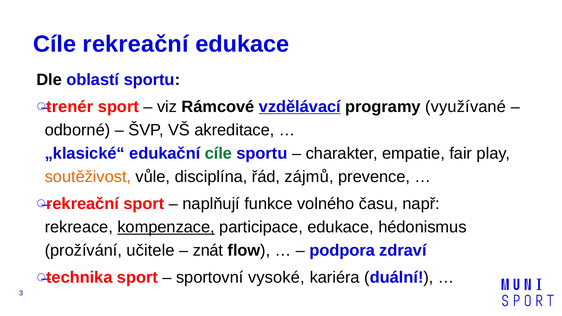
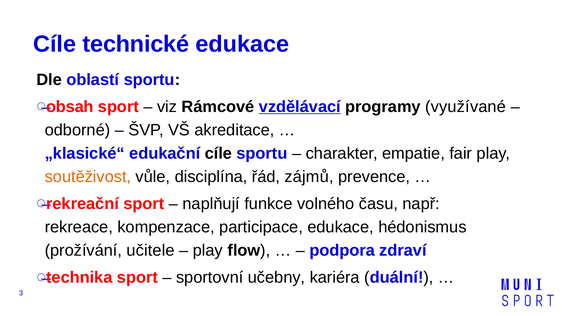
Cíle rekreační: rekreační -> technické (136, 44)
trenér: trenér -> obsah (70, 107)
cíle colour: green -> black (218, 153)
kompenzace underline: present -> none (166, 227)
znát: znát -> play (208, 251)
vysoké: vysoké -> učebny (277, 278)
